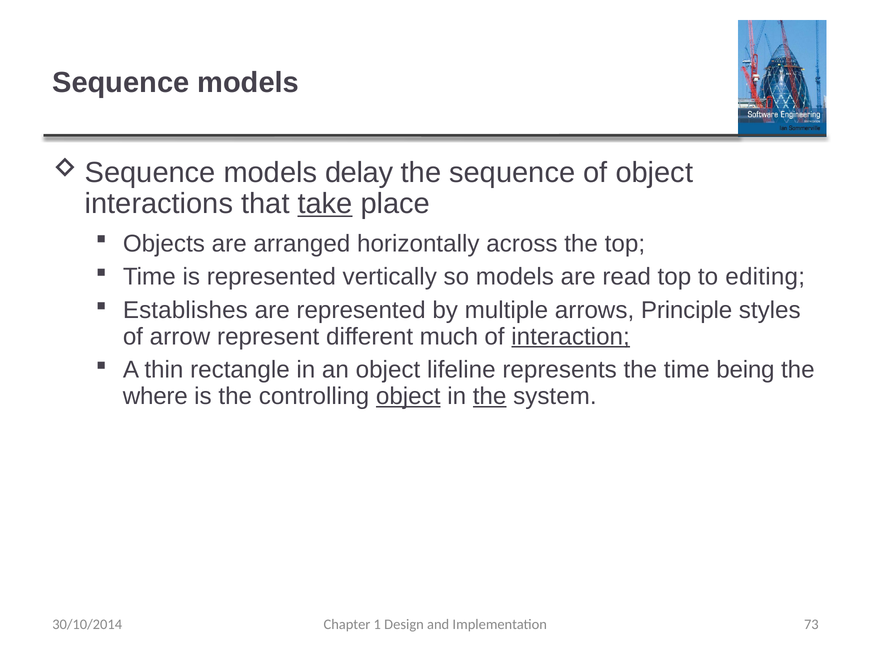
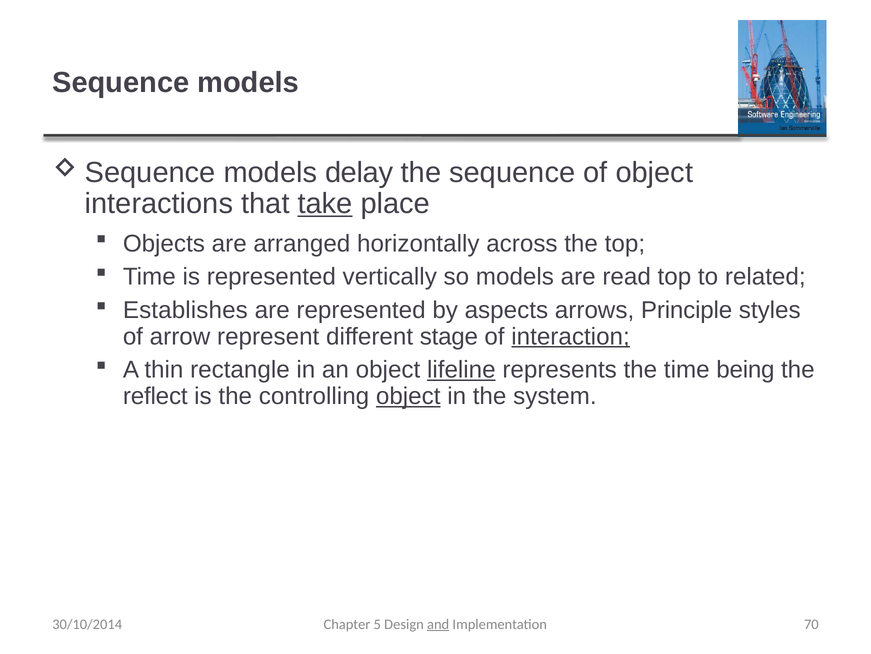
editing: editing -> related (765, 277)
multiple: multiple -> aspects (506, 310)
much: much -> stage (449, 336)
lifeline underline: none -> present (461, 370)
where: where -> reflect (155, 396)
the underline: present -> none (490, 396)
1: 1 -> 5 (377, 624)
and underline: none -> present (438, 624)
73: 73 -> 70 (811, 624)
